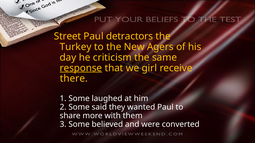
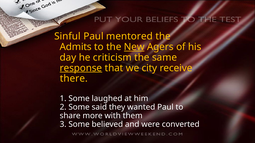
Street: Street -> Sinful (67, 36)
detractors: detractors -> mentored (129, 36)
Turkey: Turkey -> Admits (76, 47)
New underline: none -> present (134, 47)
girl: girl -> city (149, 68)
